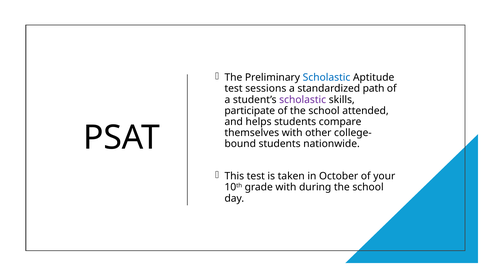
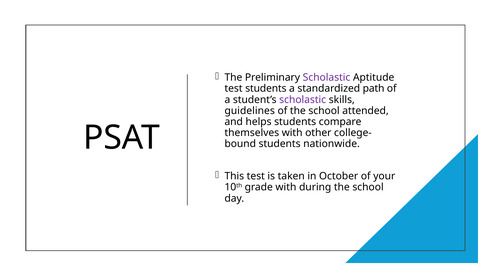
Scholastic colour: blue -> purple (327, 78)
test sessions: sessions -> students (266, 89)
participate: participate -> guidelines (250, 111)
